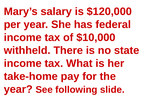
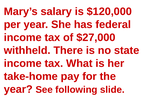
$10,000: $10,000 -> $27,000 (96, 37)
